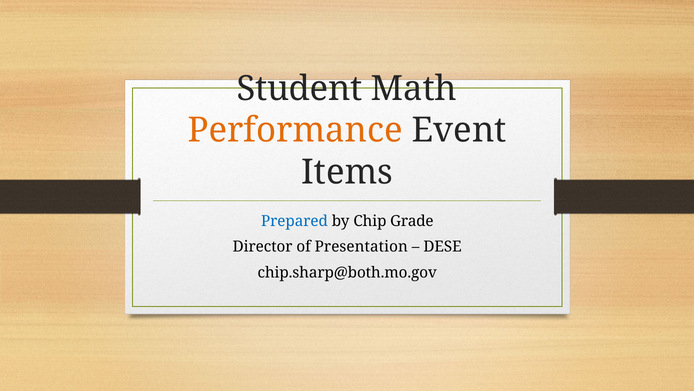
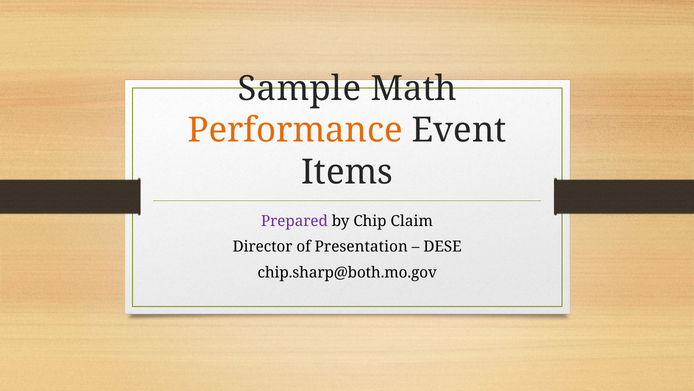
Student: Student -> Sample (299, 88)
Prepared colour: blue -> purple (294, 221)
Grade: Grade -> Claim (412, 221)
